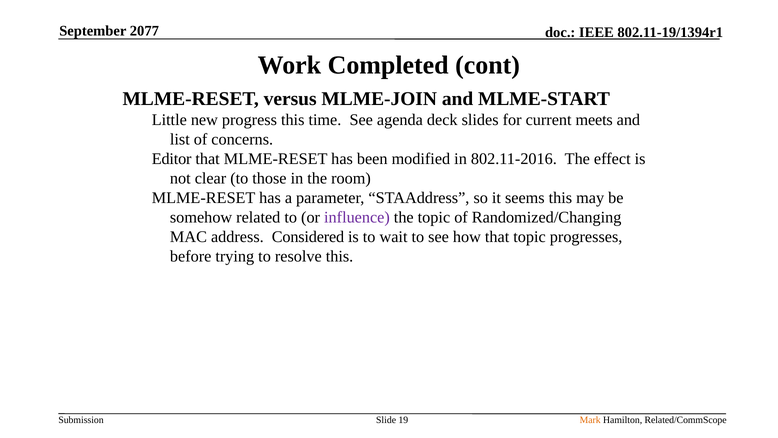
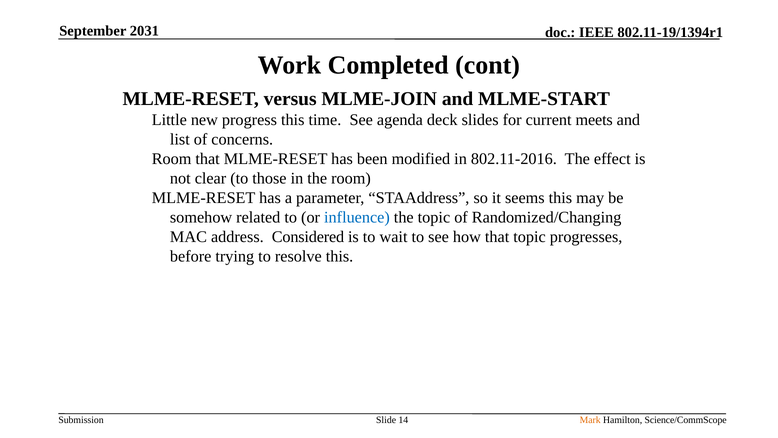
2077: 2077 -> 2031 (144, 31)
Editor: Editor -> Room (172, 159)
influence colour: purple -> blue (357, 217)
19: 19 -> 14 (403, 420)
Related/CommScope: Related/CommScope -> Science/CommScope (686, 420)
